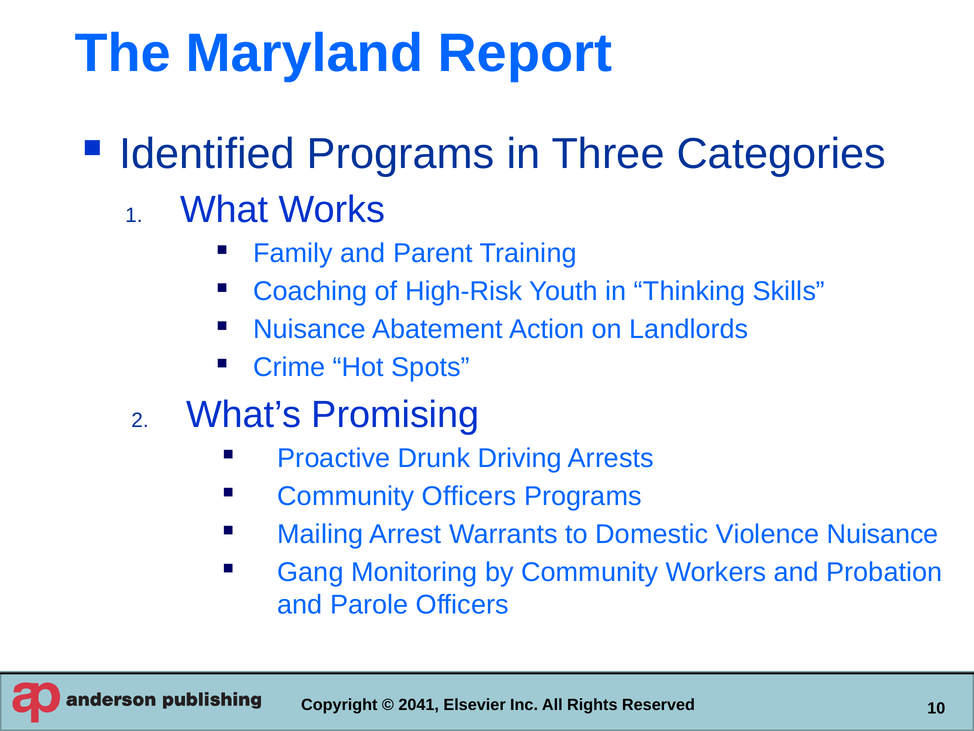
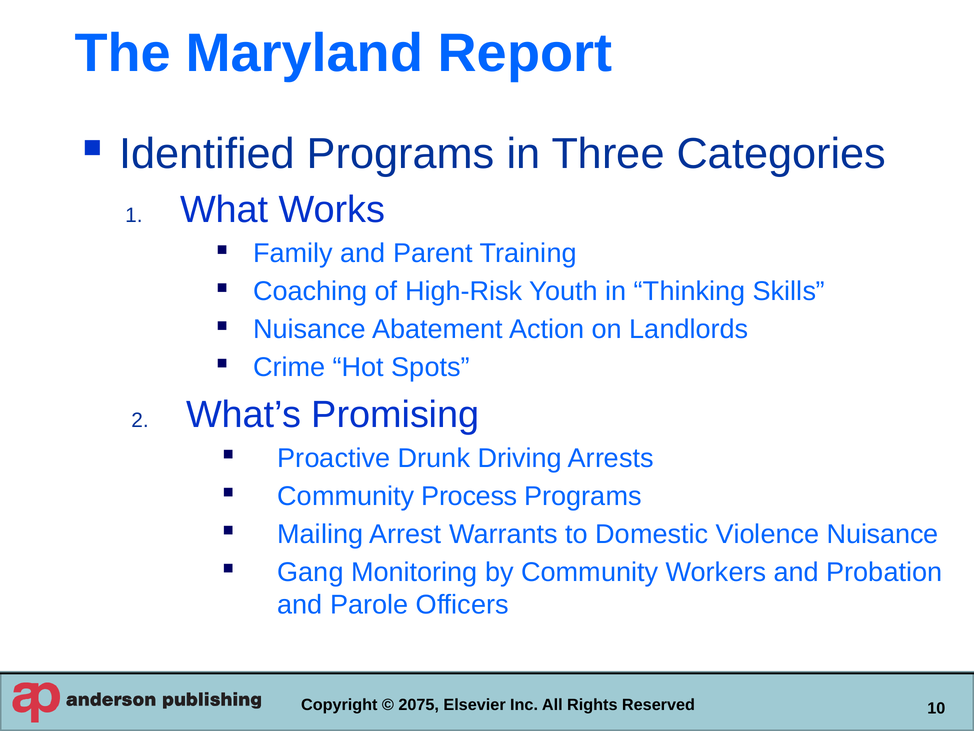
Community Officers: Officers -> Process (469, 496)
2041: 2041 -> 2075 (419, 704)
